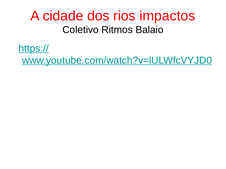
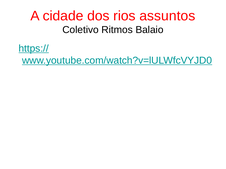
impactos: impactos -> assuntos (167, 16)
